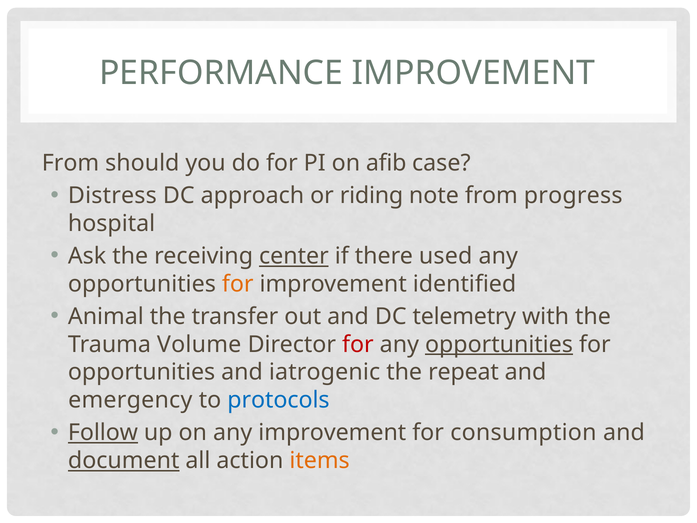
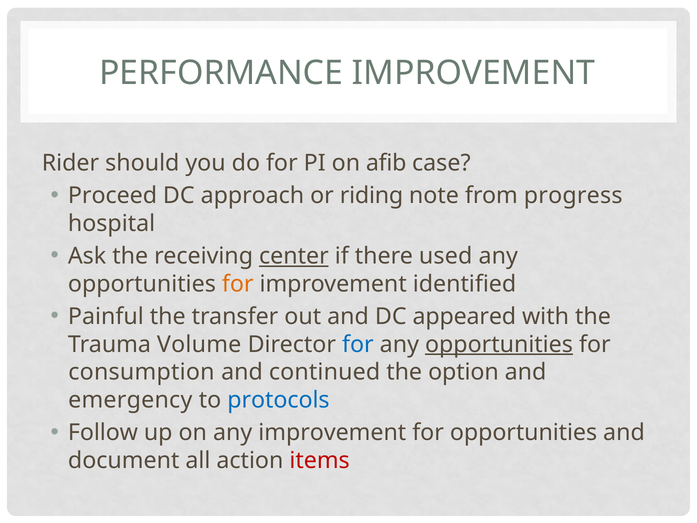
From: From -> Rider (70, 163)
Distress: Distress -> Proceed (113, 196)
Animal: Animal -> Painful (106, 316)
telemetry: telemetry -> appeared (464, 316)
for colour: red -> blue (358, 344)
opportunities: opportunities -> consumption (141, 372)
iatrogenic: iatrogenic -> continued (325, 372)
repeat: repeat -> option (463, 372)
Follow underline: present -> none (103, 433)
for consumption: consumption -> opportunities (524, 433)
document underline: present -> none (124, 460)
items colour: orange -> red (320, 460)
